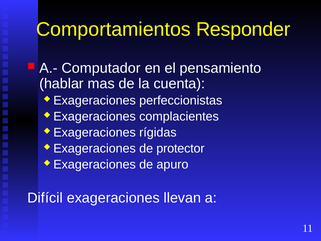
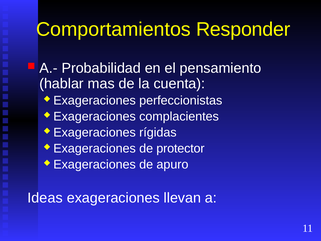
Computador: Computador -> Probabilidad (101, 68)
Difícil: Difícil -> Ideas (45, 198)
